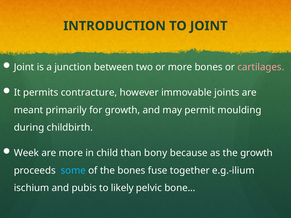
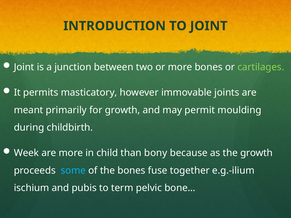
cartilages colour: pink -> light green (261, 67)
contracture: contracture -> masticatory (89, 93)
likely: likely -> term (122, 188)
